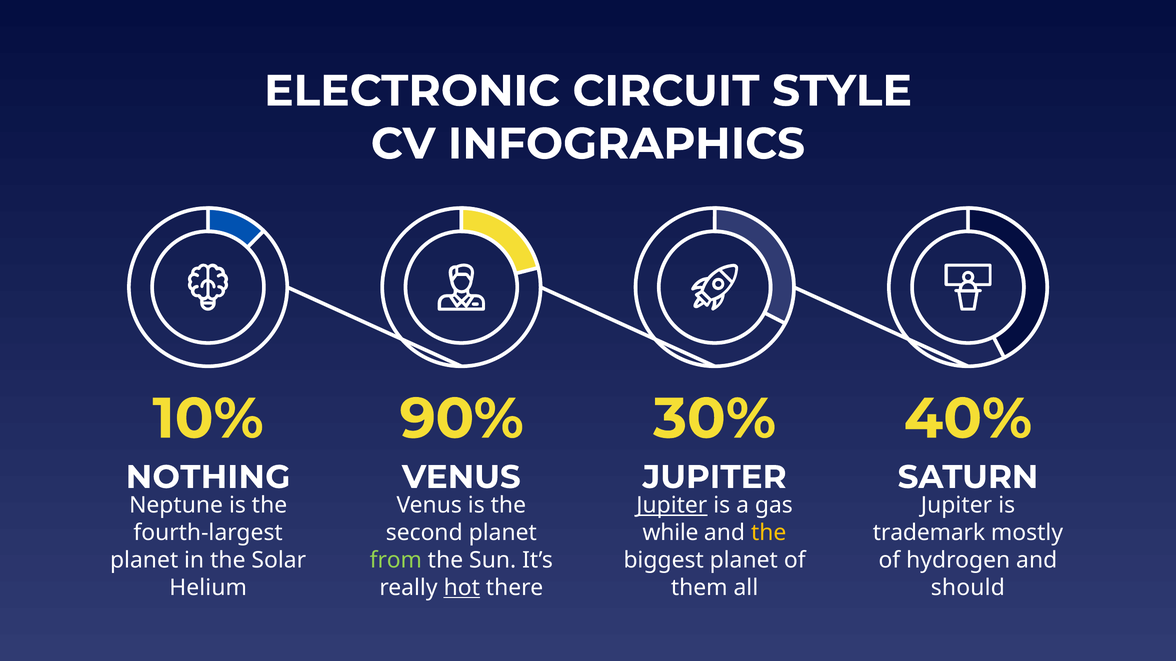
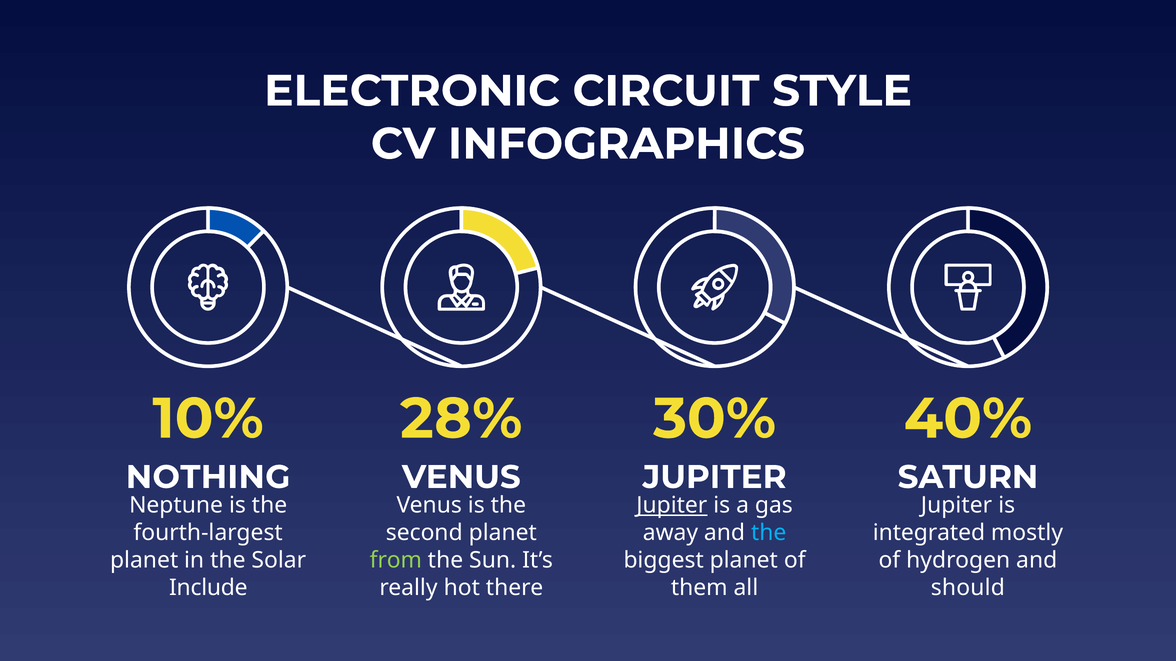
90%: 90% -> 28% (461, 419)
while: while -> away (670, 533)
the colour: yellow -> light blue (769, 533)
trademark: trademark -> integrated (929, 533)
Helium: Helium -> Include (208, 588)
hot underline: present -> none (462, 588)
